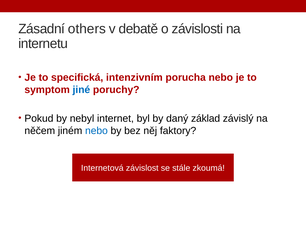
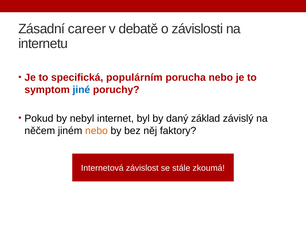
others: others -> career (87, 29)
intenzivním: intenzivním -> populárním (134, 77)
nebo colour: blue -> orange (96, 130)
